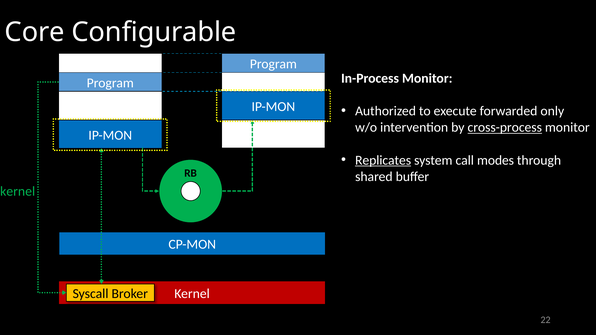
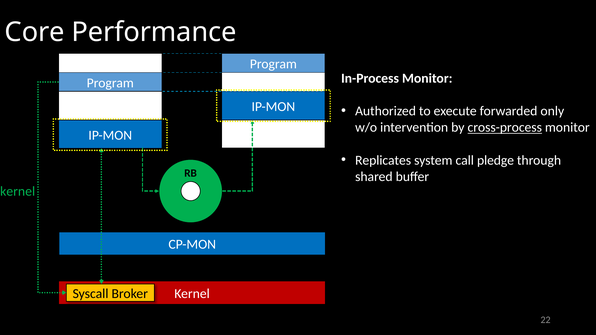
Configurable: Configurable -> Performance (154, 32)
Replicates underline: present -> none (383, 160)
modes: modes -> pledge (496, 160)
